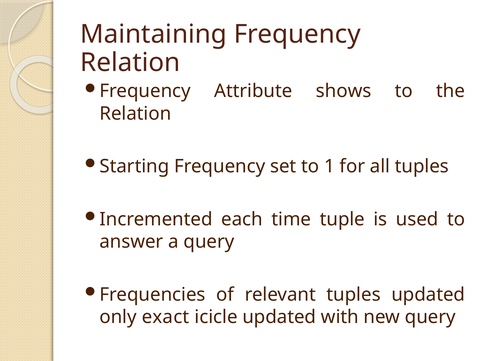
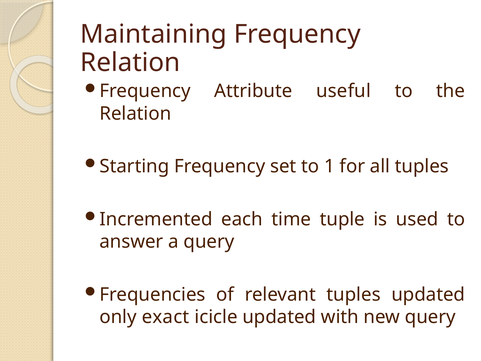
shows: shows -> useful (343, 91)
